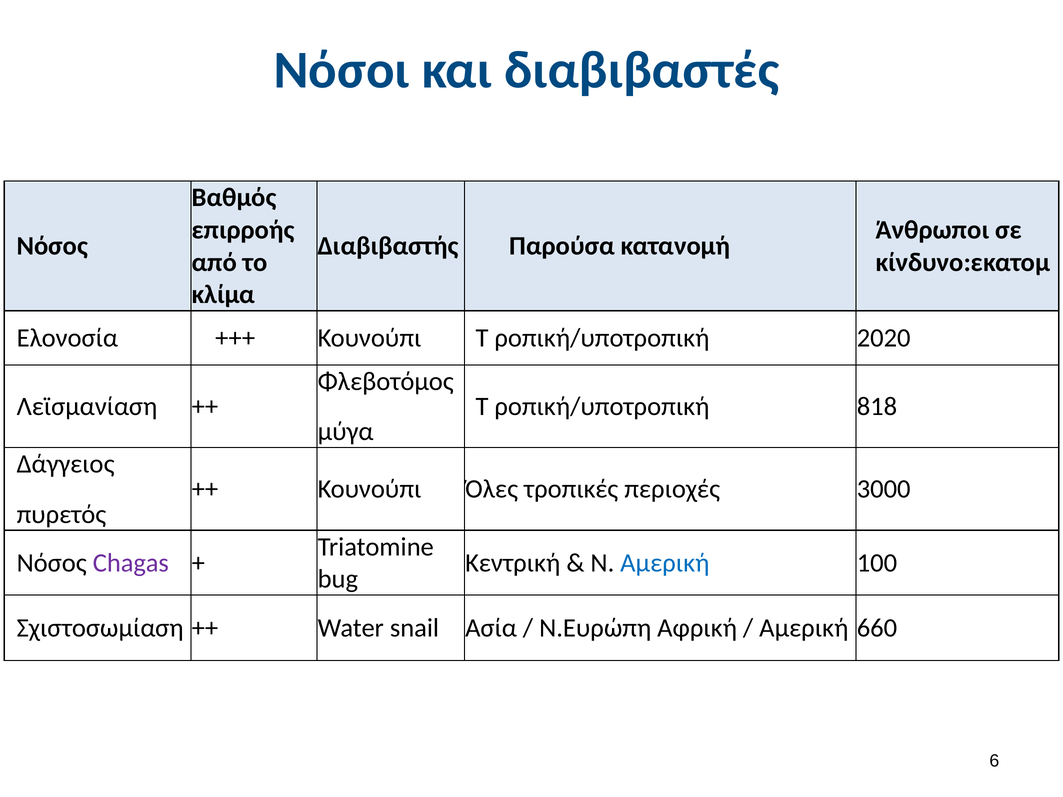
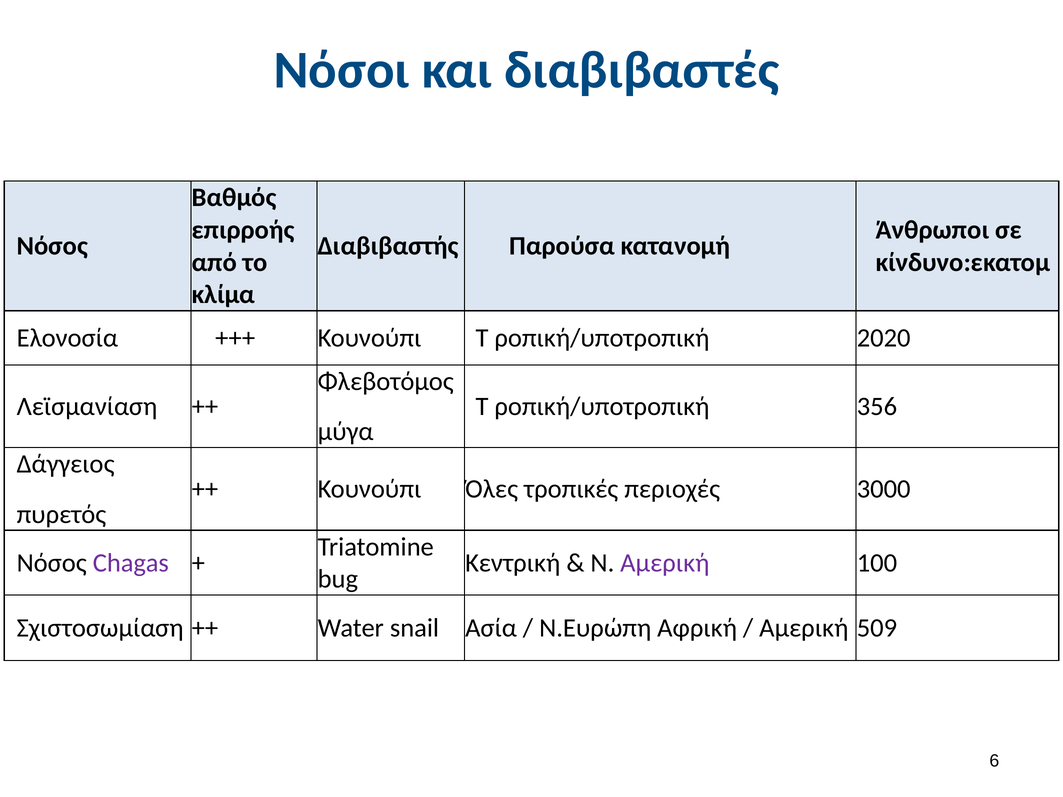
818: 818 -> 356 (877, 407)
Αμερική colour: blue -> purple (665, 563)
660: 660 -> 509 (877, 628)
